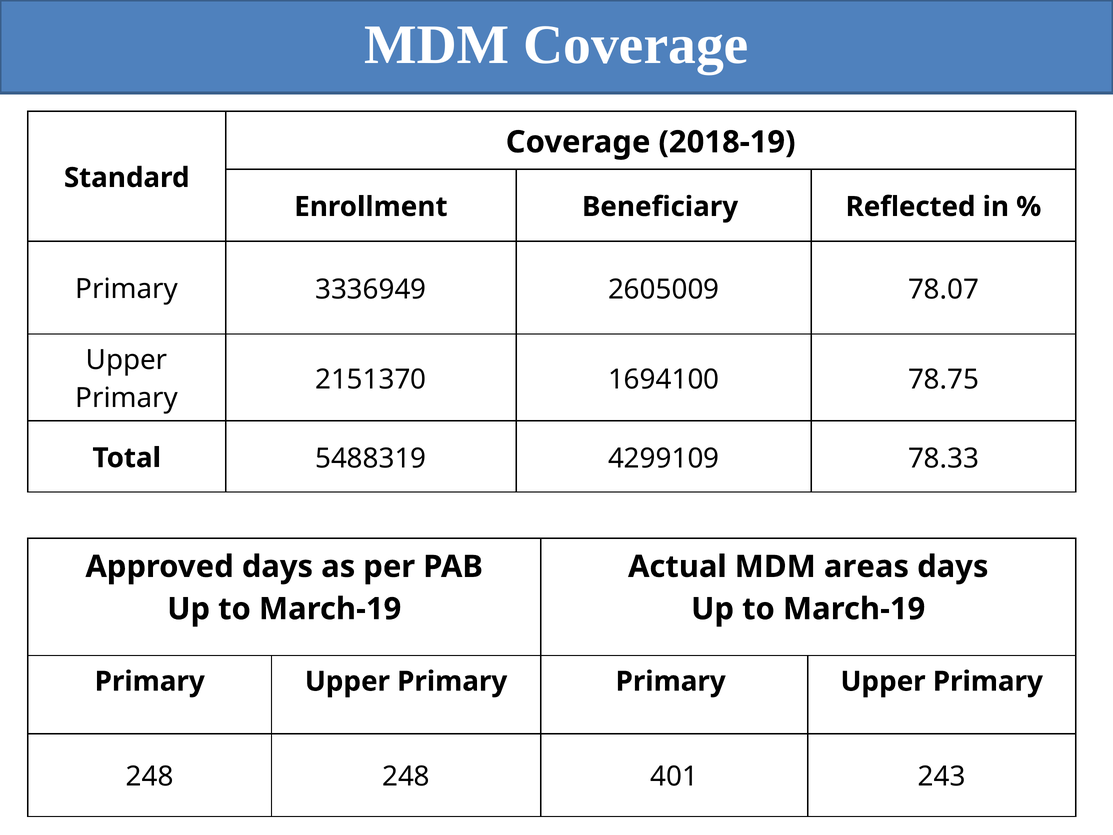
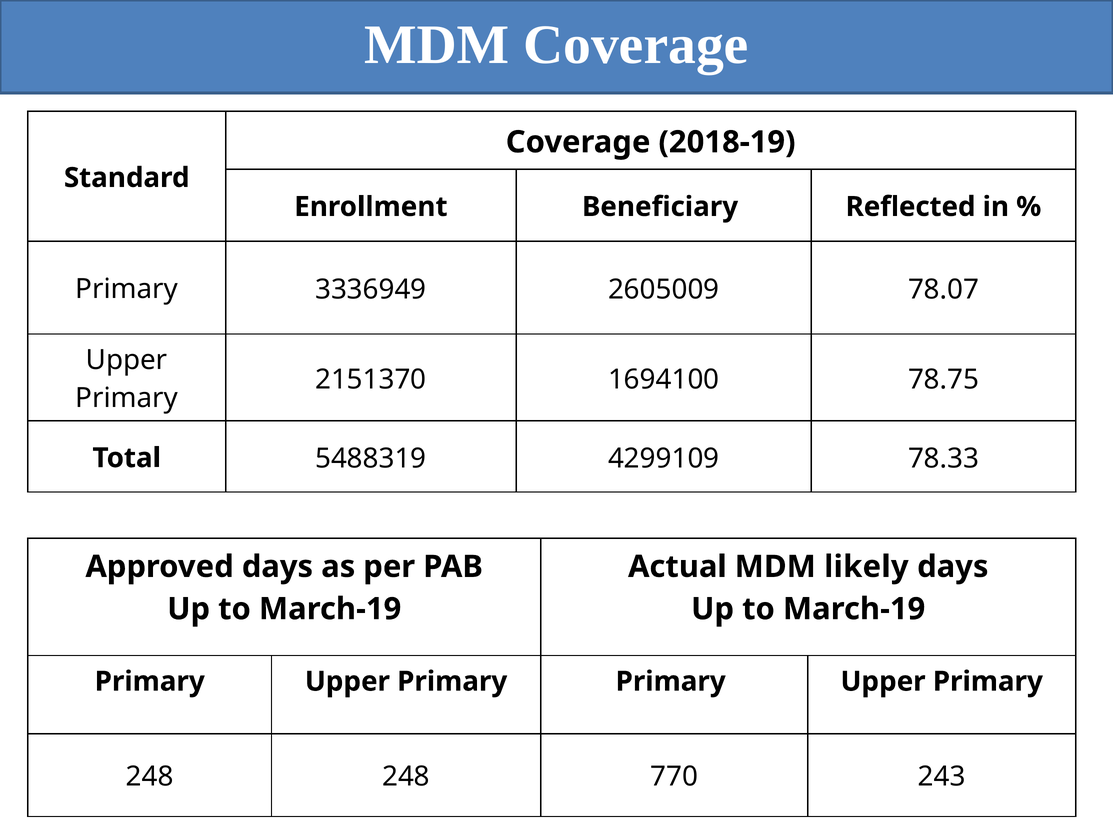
areas: areas -> likely (866, 567)
401: 401 -> 770 (674, 776)
